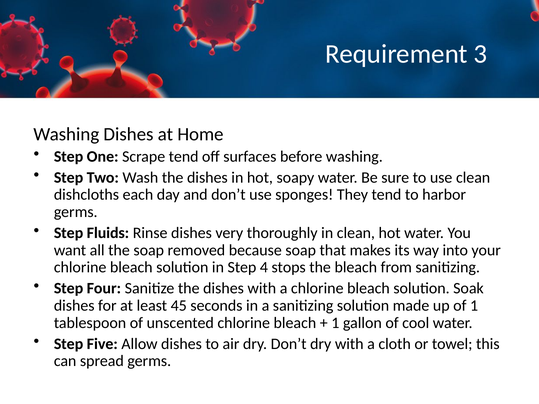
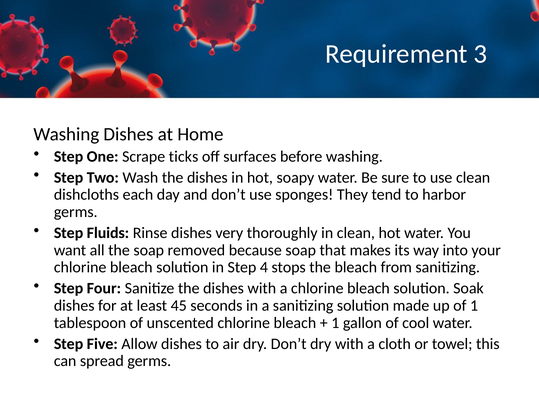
Scrape tend: tend -> ticks (184, 157)
